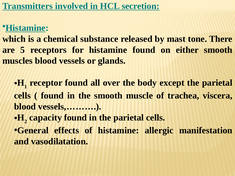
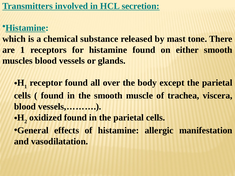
are 5: 5 -> 1 (23, 50)
capacity: capacity -> oxidized (46, 118)
